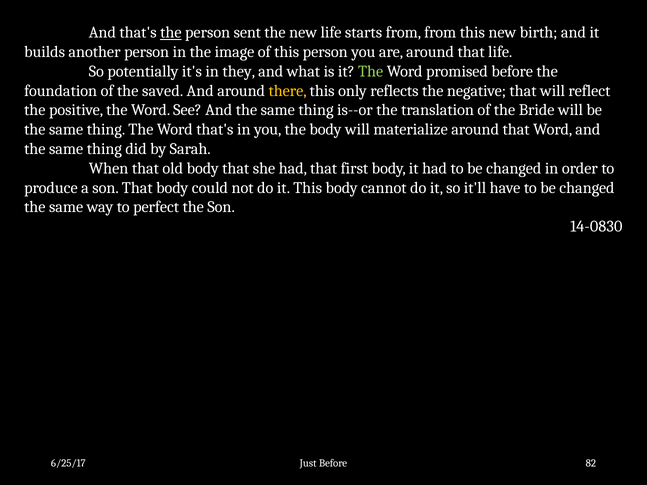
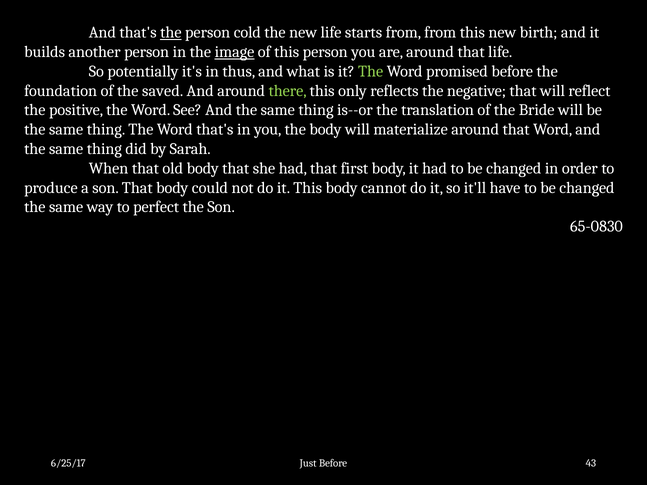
sent: sent -> cold (247, 33)
image underline: none -> present (234, 52)
they: they -> thus (239, 71)
there colour: yellow -> light green (288, 91)
14-0830: 14-0830 -> 65-0830 (596, 227)
82: 82 -> 43 (591, 463)
